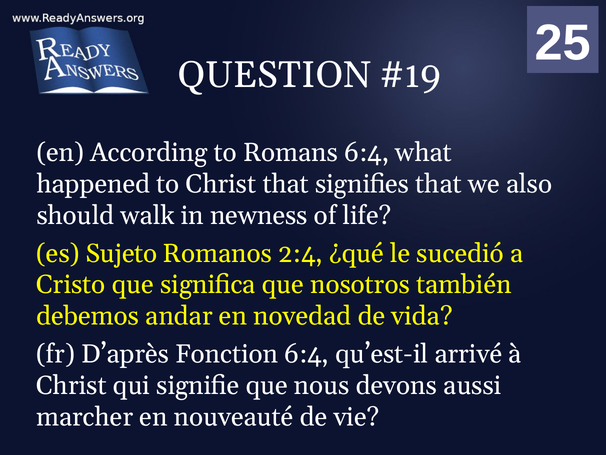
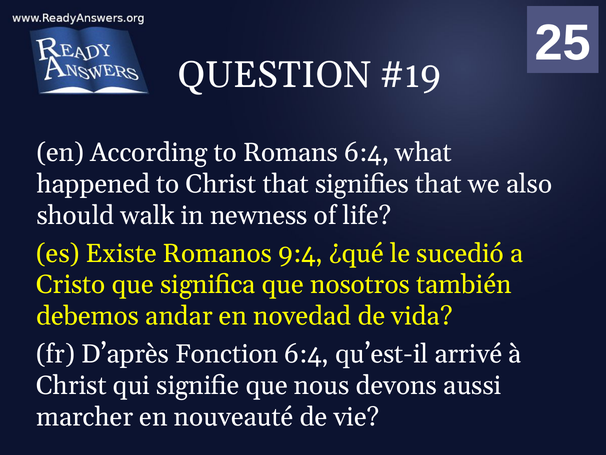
Sujeto: Sujeto -> Existe (121, 253)
2:4: 2:4 -> 9:4 (301, 253)
